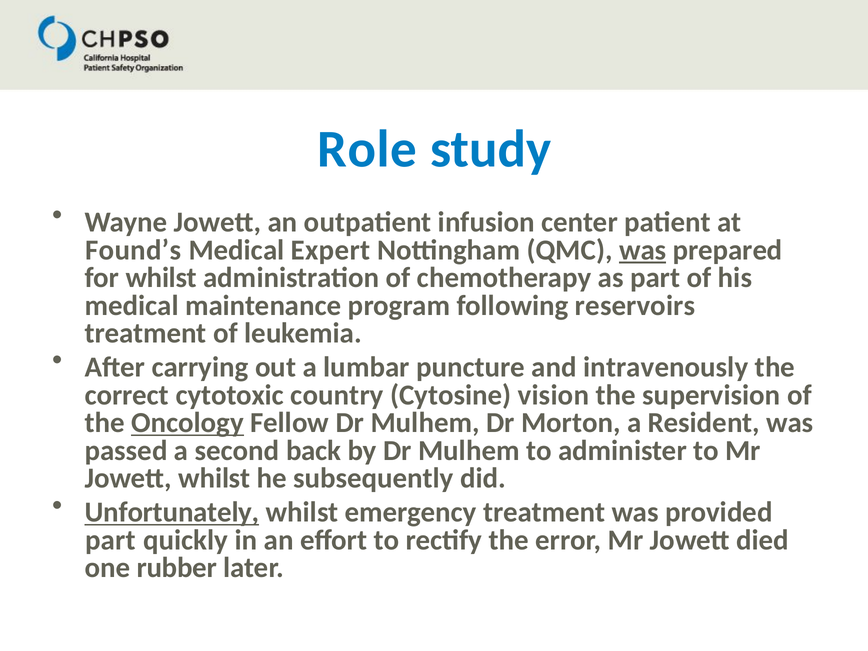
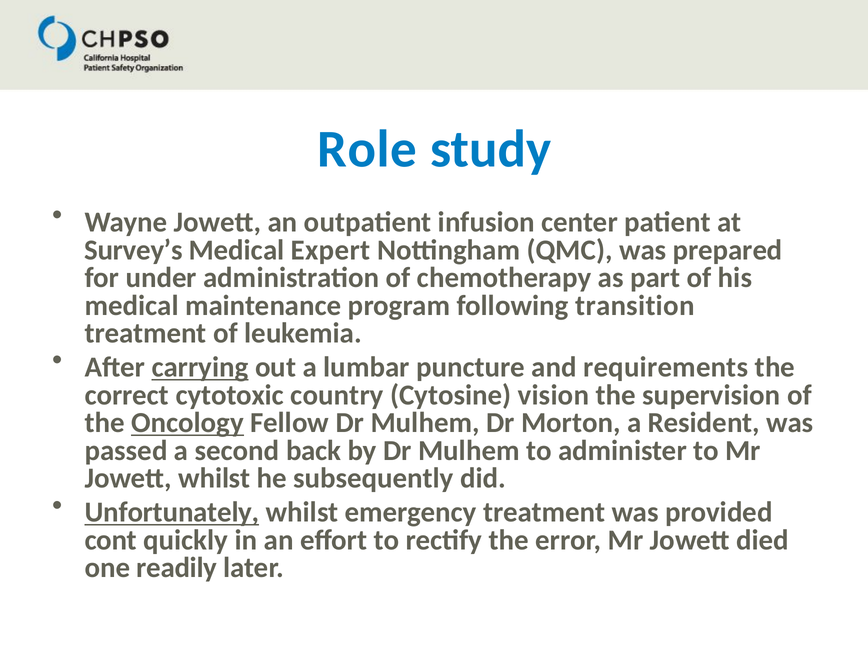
Found’s: Found’s -> Survey’s (133, 250)
was underline: present -> none (643, 250)
for whilst: whilst -> under (161, 278)
reservoirs: reservoirs -> transition (635, 306)
carrying underline: none -> present (200, 367)
intravenously: intravenously -> requirements (666, 367)
part: part -> cont (111, 540)
rubber: rubber -> readily (177, 568)
